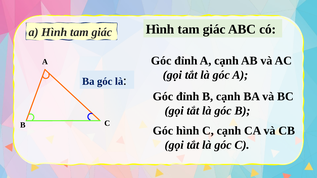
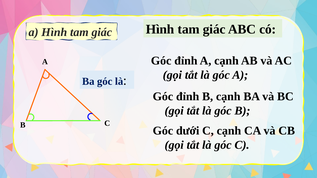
Góc hình: hình -> dưới (188, 131)
